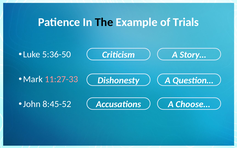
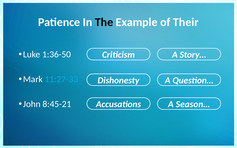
Trials: Trials -> Their (186, 22)
5:36-50: 5:36-50 -> 1:36-50 (57, 54)
11:27-33 colour: pink -> light blue (61, 79)
8:45-52: 8:45-52 -> 8:45-21 (57, 104)
Choose…: Choose… -> Season… (193, 104)
